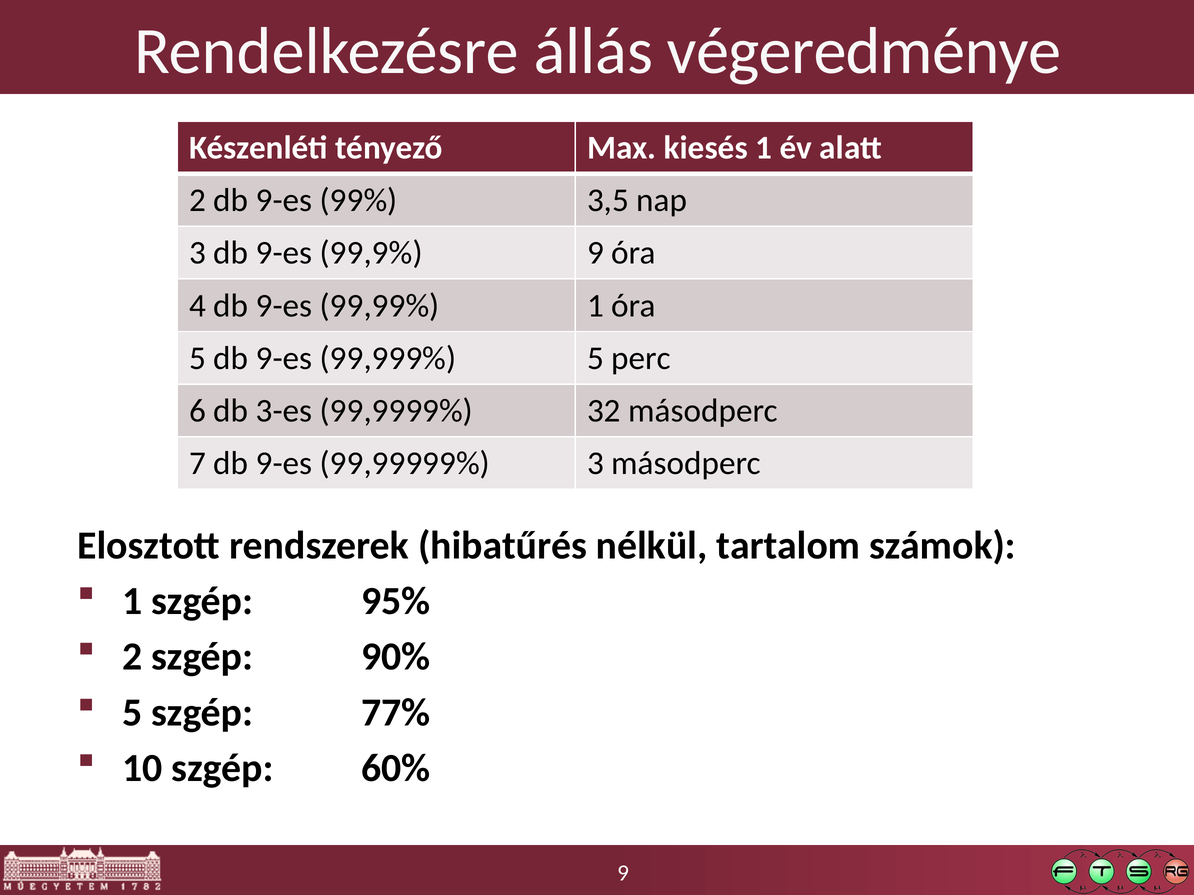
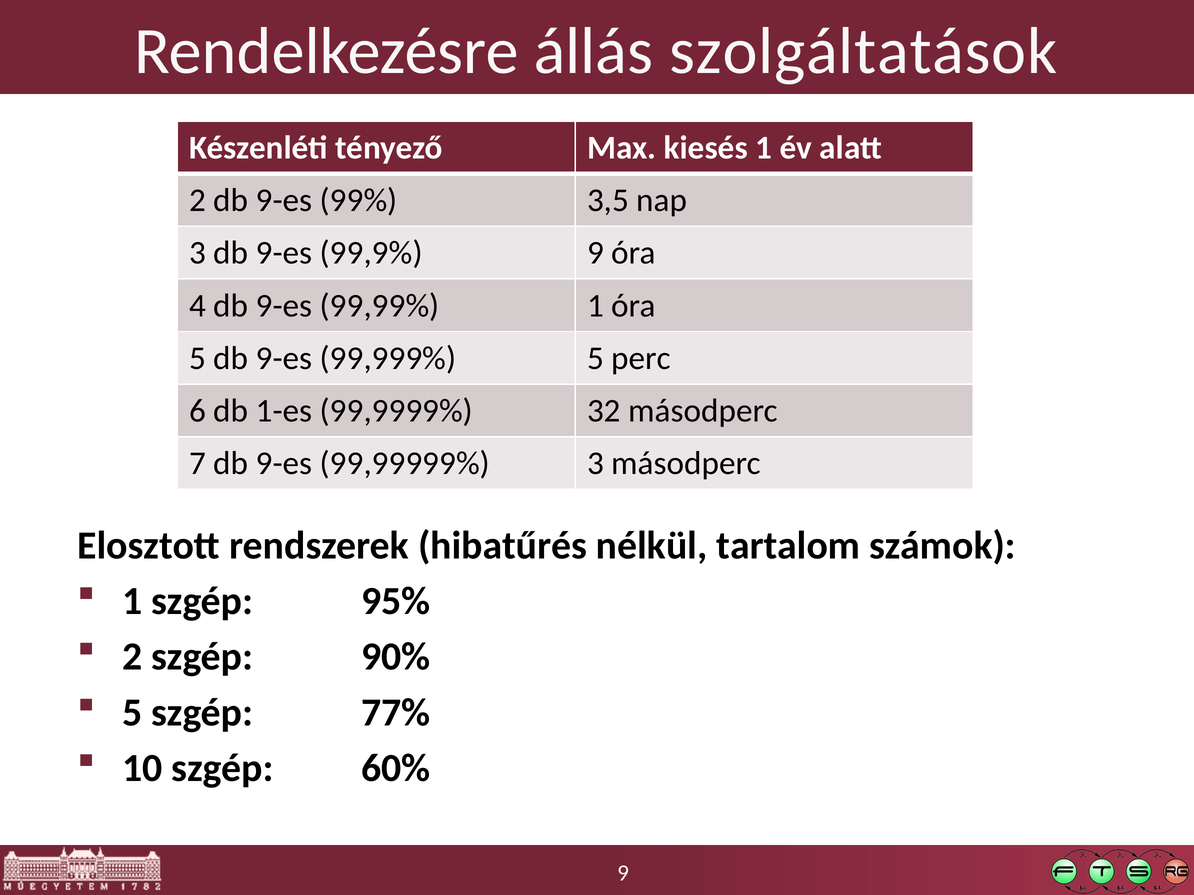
végeredménye: végeredménye -> szolgáltatások (863, 52)
3-es: 3-es -> 1-es (284, 411)
